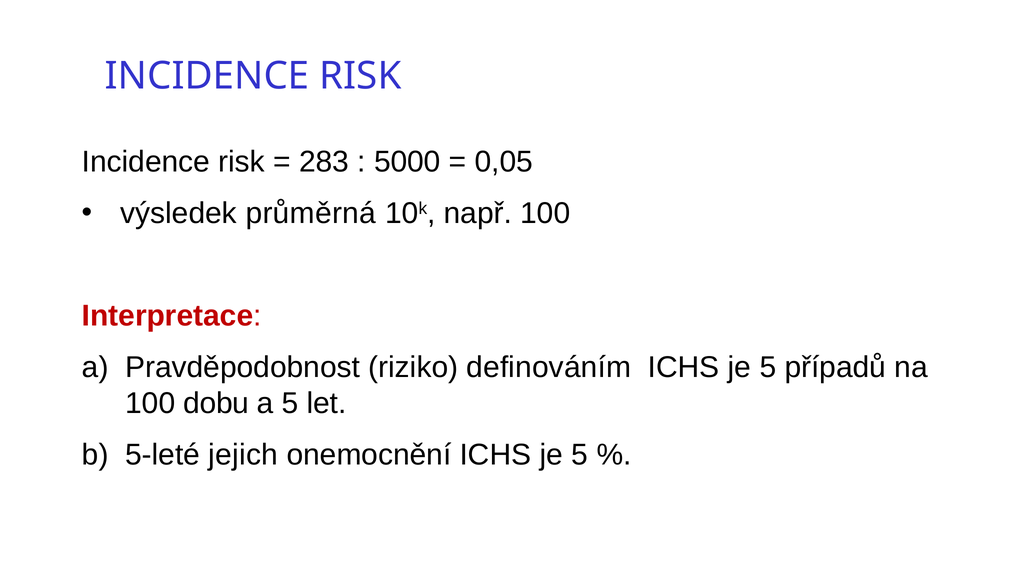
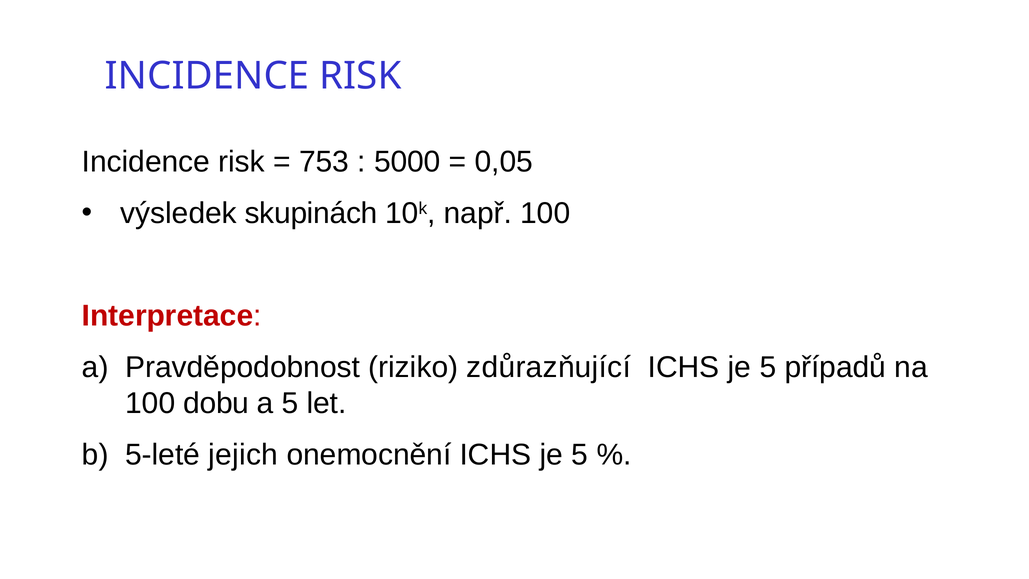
283: 283 -> 753 (324, 162)
průměrná: průměrná -> skupinách (311, 213)
definováním: definováním -> zdůrazňující (549, 367)
